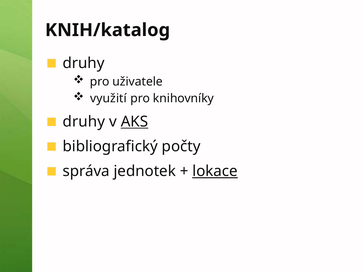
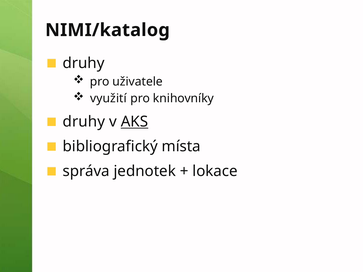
KNIH/katalog: KNIH/katalog -> NIMI/katalog (107, 30)
počty: počty -> místa (181, 147)
lokace underline: present -> none (215, 171)
